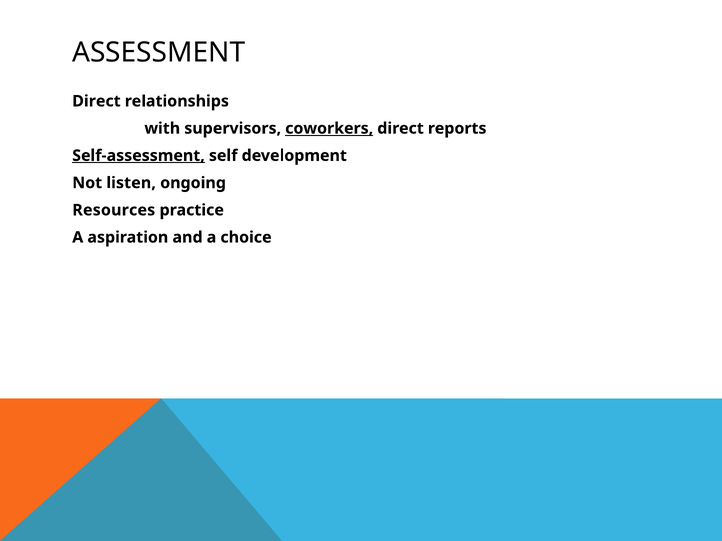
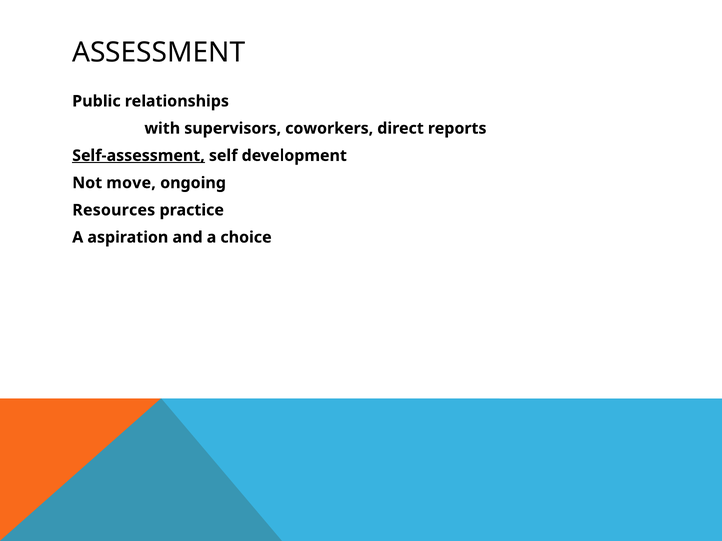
Direct: Direct -> Public (96, 101)
coworkers underline: present -> none (329, 129)
listen: listen -> move (131, 183)
